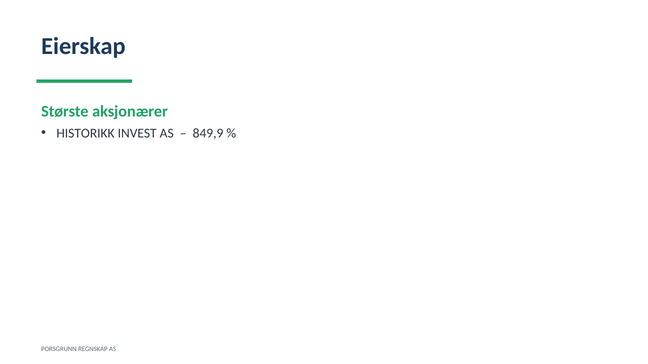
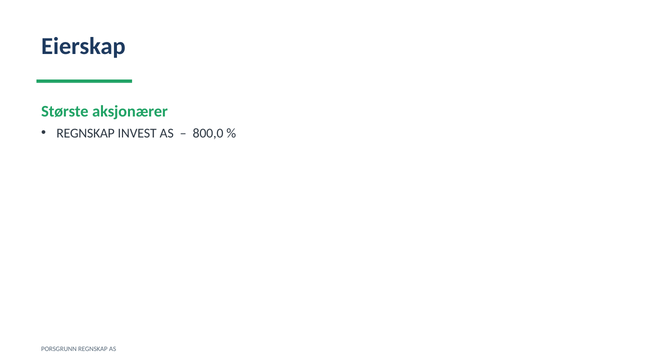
HISTORIKK: HISTORIKK -> REGNSKAP (86, 133)
849,9: 849,9 -> 800,0 (208, 133)
